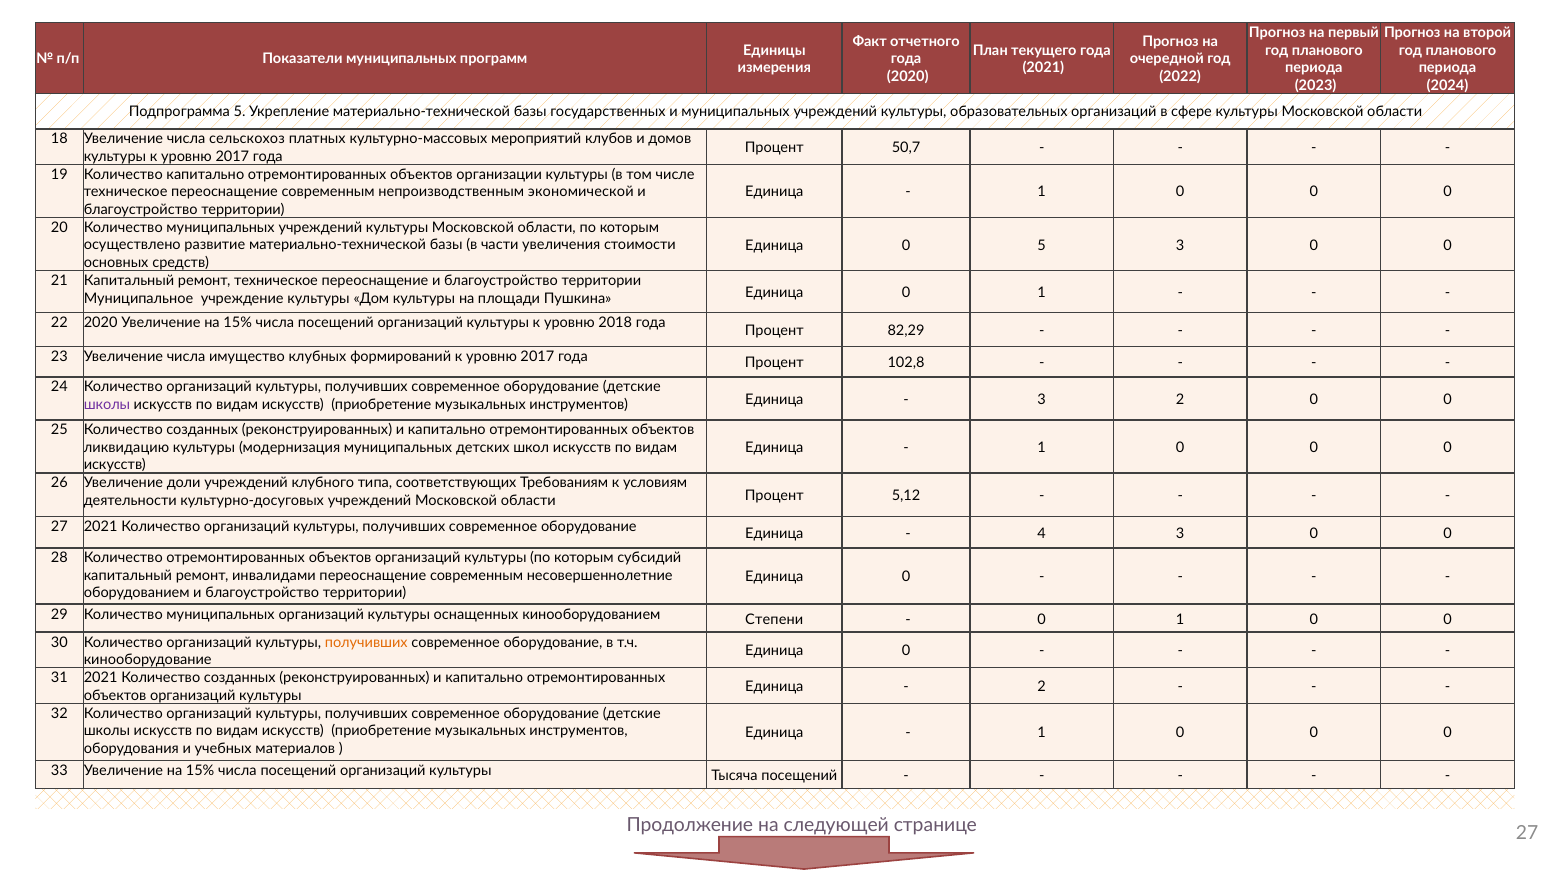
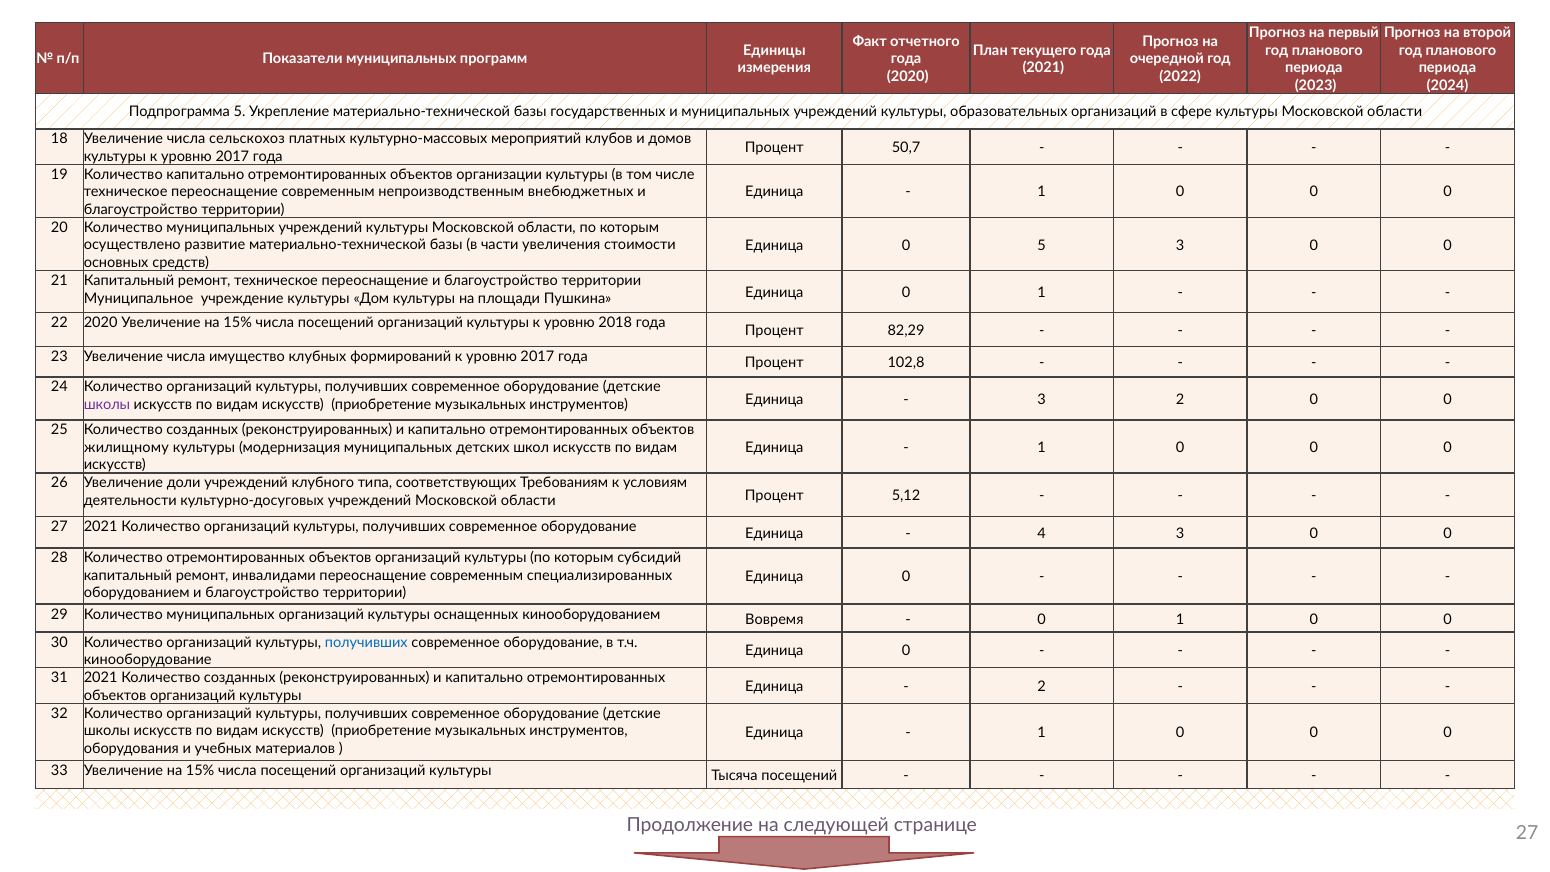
экономической: экономической -> внебюджетных (581, 192)
ликвидацию: ликвидацию -> жилищному (126, 447)
несовершеннолетние: несовершеннолетние -> специализированных (600, 576)
Степени: Степени -> Вовремя (774, 619)
получивших colour: orange -> blue (366, 642)
